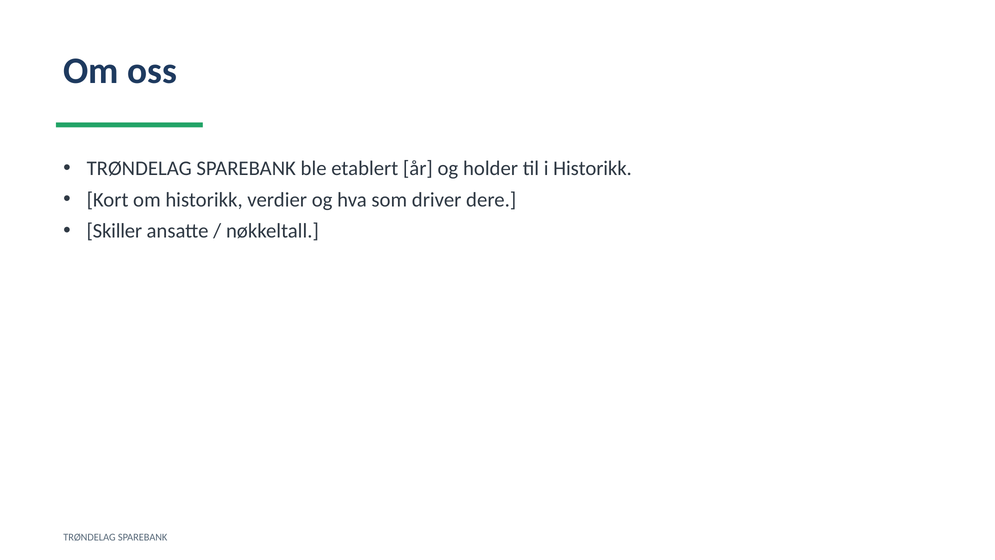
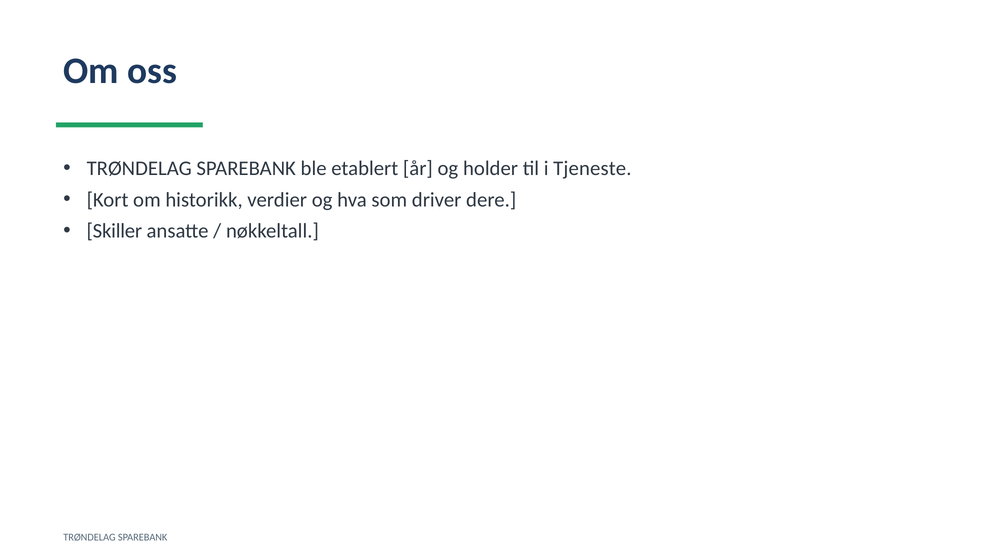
i Historikk: Historikk -> Tjeneste (592, 169)
